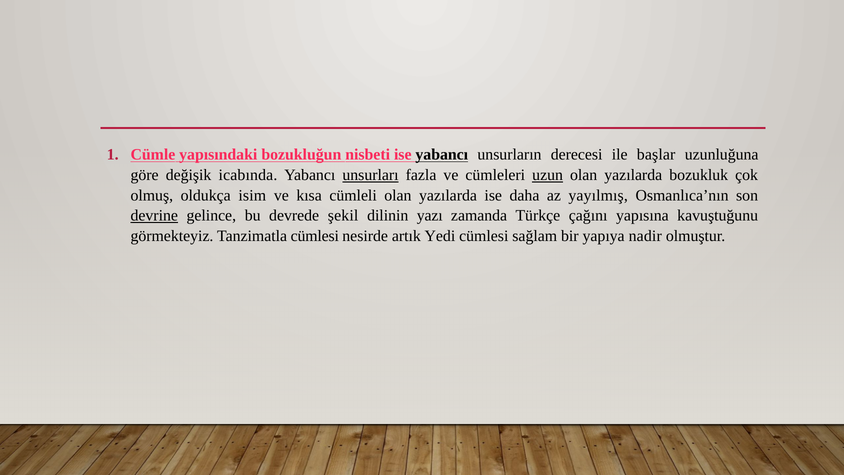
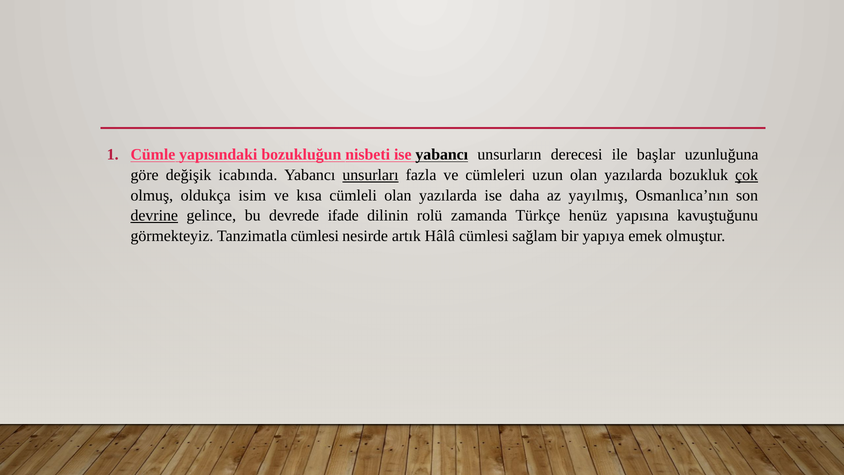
uzun underline: present -> none (548, 175)
çok underline: none -> present (747, 175)
şekil: şekil -> ifade (343, 216)
yazı: yazı -> rolü (430, 216)
çağını: çağını -> henüz (588, 216)
Yedi: Yedi -> Hâlâ (440, 236)
nadir: nadir -> emek (645, 236)
